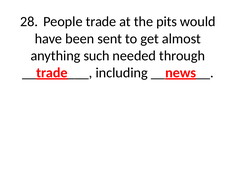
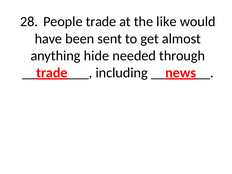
pits: pits -> like (166, 22)
such: such -> hide (96, 56)
